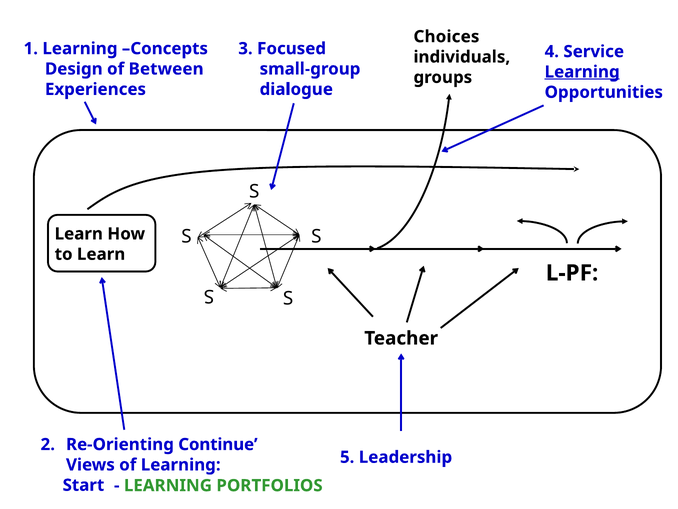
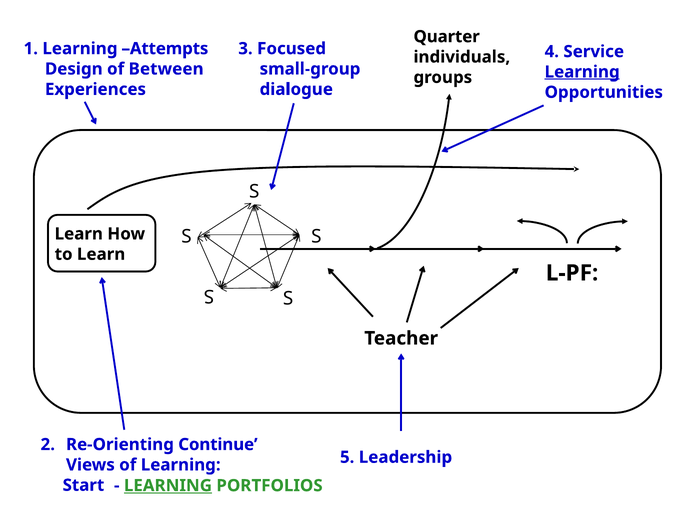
Choices: Choices -> Quarter (447, 37)
Concepts: Concepts -> Attempts (165, 49)
LEARNING underline: none -> present (168, 485)
